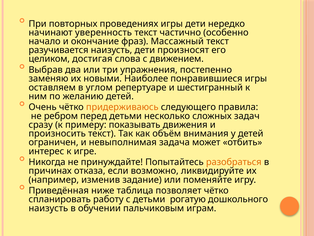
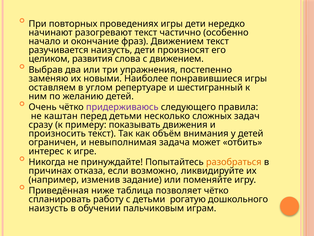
уверенность: уверенность -> разогревают (104, 32)
фраз Массажный: Массажный -> Движением (177, 41)
достигая: достигая -> развития (92, 59)
придерживаюсь colour: orange -> purple (122, 107)
ребром: ребром -> каштан (61, 116)
